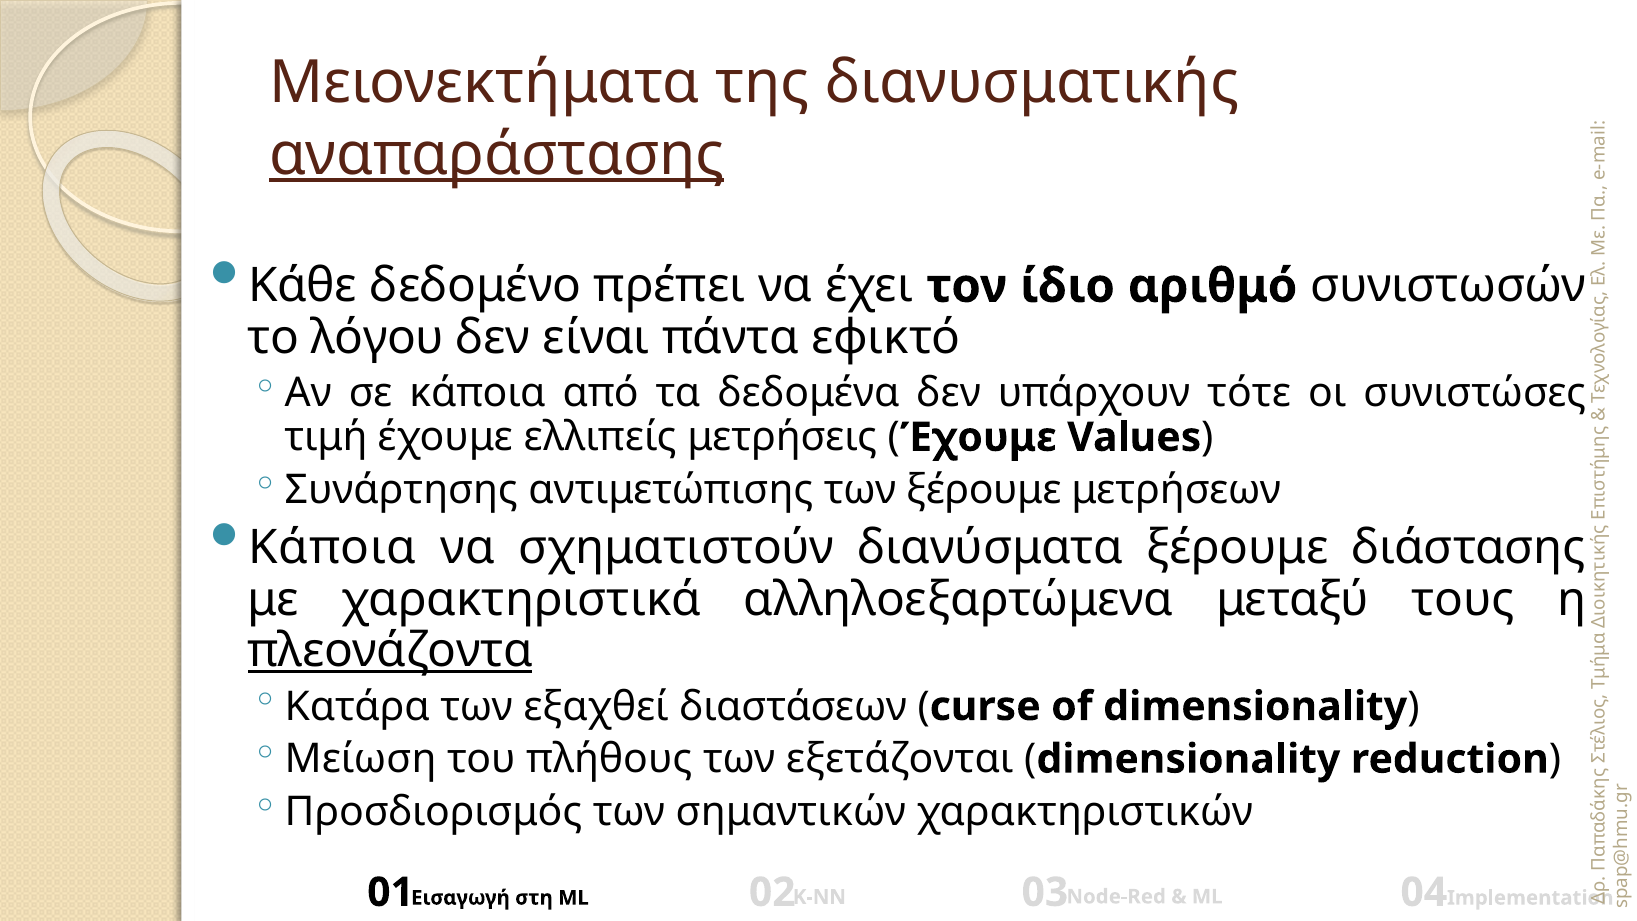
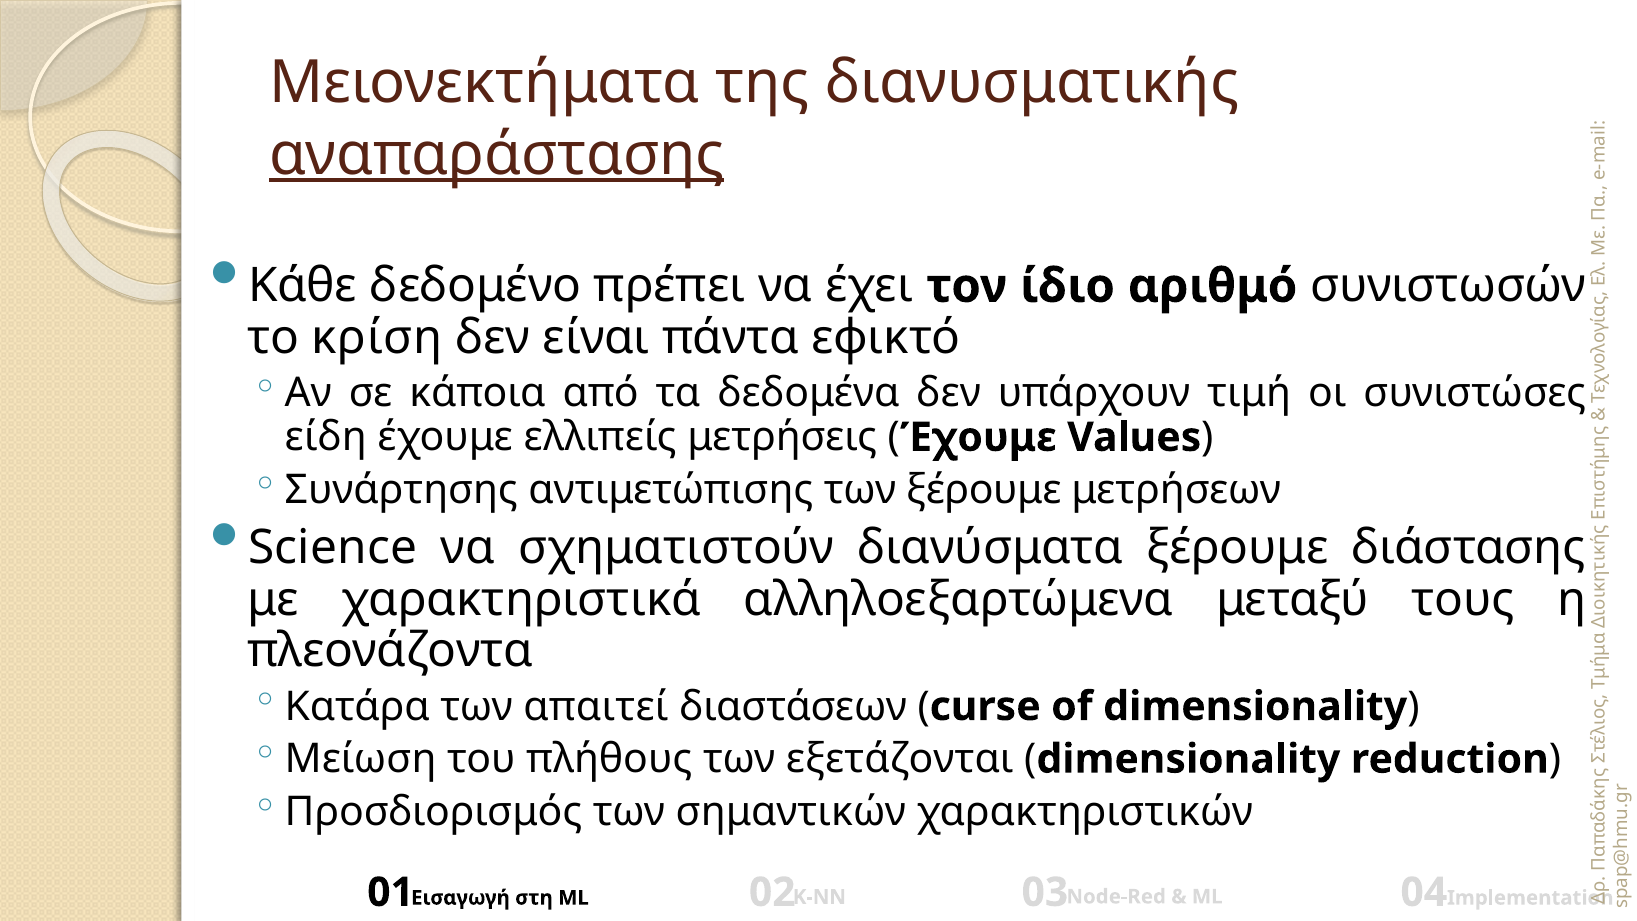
λόγου: λόγου -> κρίση (377, 338)
τότε: τότε -> τιμή (1249, 393)
τιμή: τιμή -> είδη (326, 437)
Κάποια: Κάποια -> Science (333, 548)
πλεονάζοντα underline: present -> none (390, 651)
εξαχθεί: εξαχθεί -> απαιτεί (596, 706)
